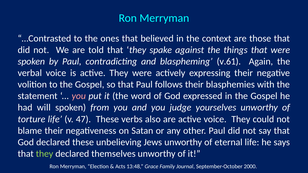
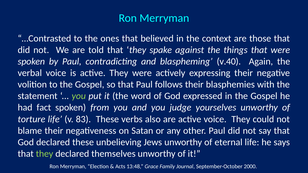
v.61: v.61 -> v.40 (229, 62)
you colour: pink -> light green (79, 96)
will: will -> fact (44, 108)
47: 47 -> 83 (83, 119)
